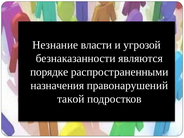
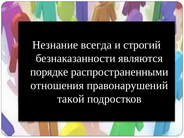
власти: власти -> всегда (96, 45)
угрозой: угрозой -> строгий (142, 45)
назначения: назначения -> отношения (57, 85)
